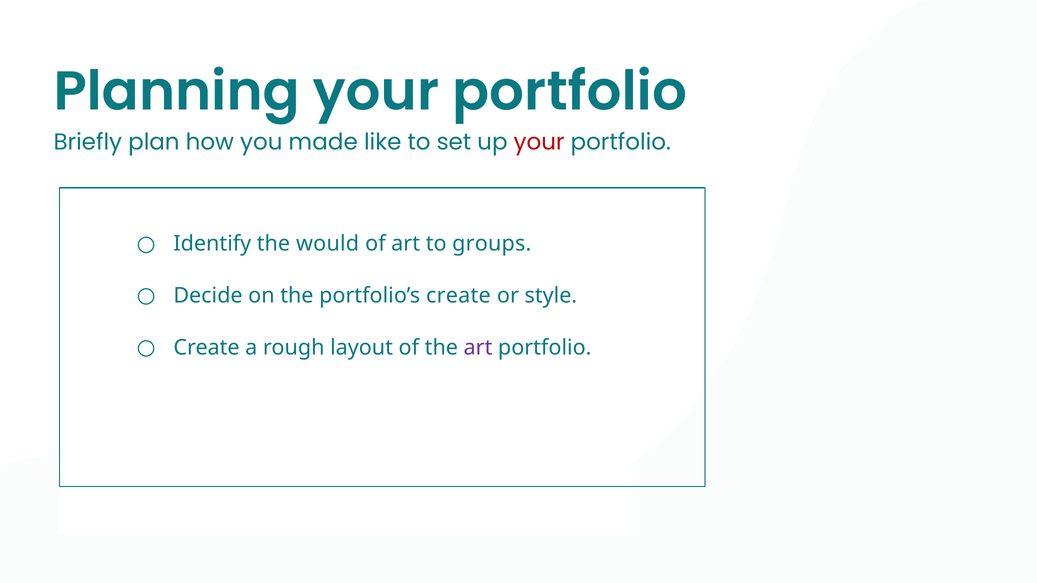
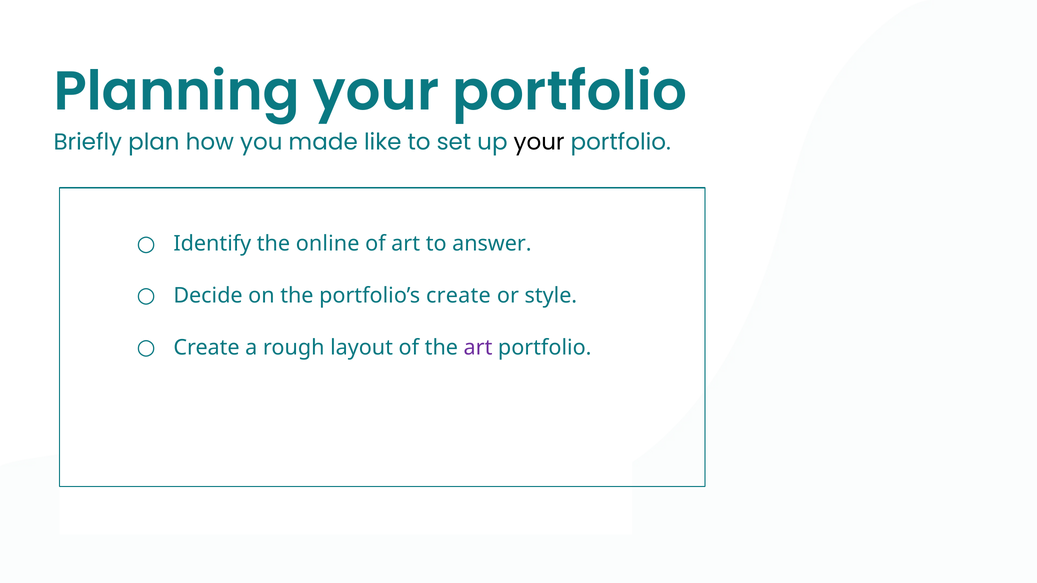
your colour: red -> black (539, 142)
would: would -> online (328, 244)
groups: groups -> answer (492, 244)
